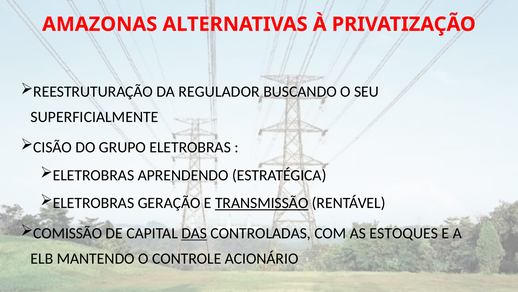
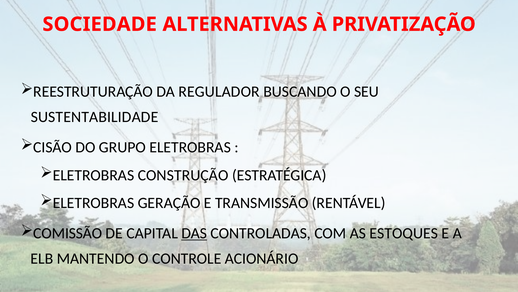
AMAZONAS: AMAZONAS -> SOCIEDADE (100, 24)
SUPERFICIALMENTE: SUPERFICIALMENTE -> SUSTENTABILIDADE (95, 117)
APRENDENDO: APRENDENDO -> CONSTRUÇÃO (183, 175)
TRANSMISSÃO underline: present -> none (262, 203)
